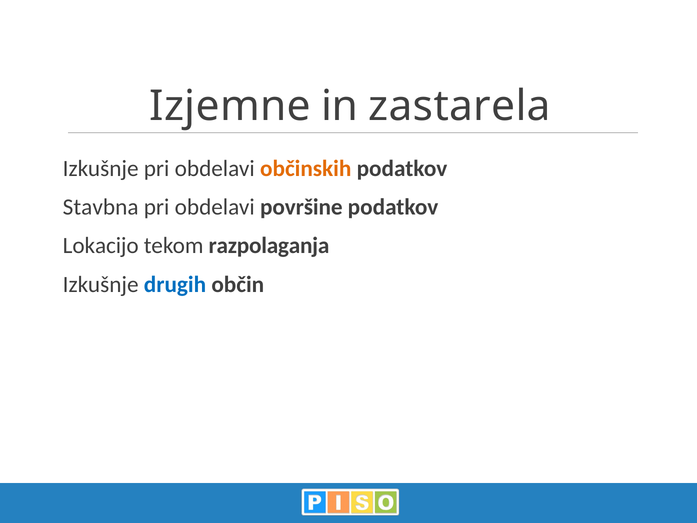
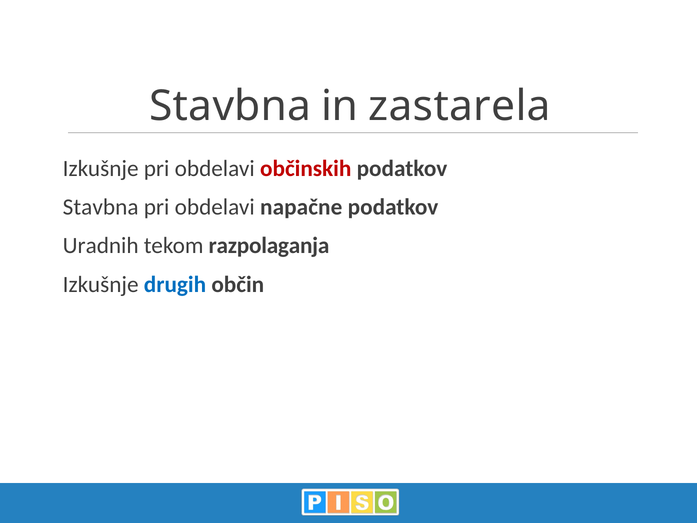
Izjemne: Izjemne -> Stavbna (230, 106)
občinskih colour: orange -> red (306, 168)
površine: površine -> napačne (301, 207)
Lokacijo: Lokacijo -> Uradnih (101, 246)
